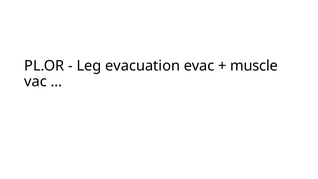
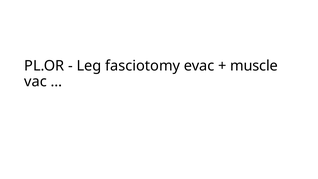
evacuation: evacuation -> fasciotomy (143, 66)
